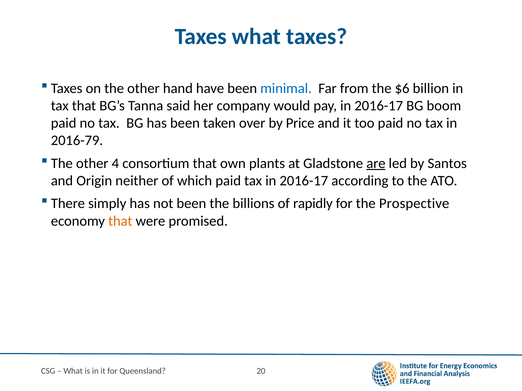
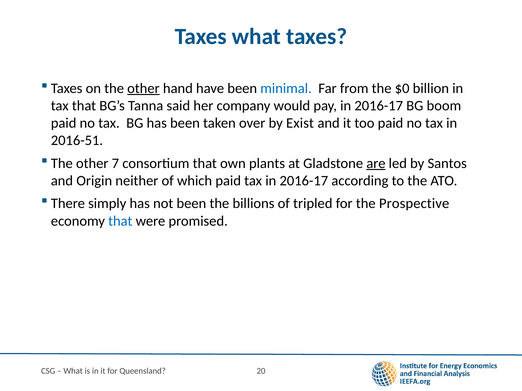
other underline: none -> present (143, 88)
$6: $6 -> $0 (402, 88)
Price: Price -> Exist (300, 123)
2016-79: 2016-79 -> 2016-51 (77, 141)
4: 4 -> 7 (115, 164)
rapidly: rapidly -> tripled (313, 204)
that colour: orange -> blue (120, 221)
